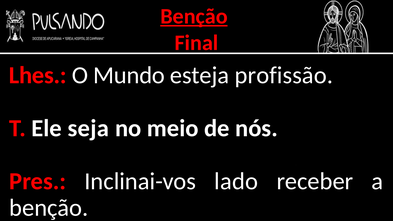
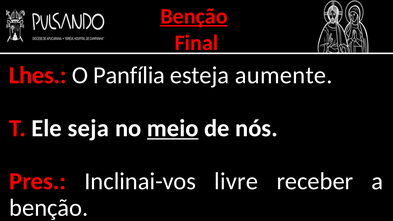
Mundo: Mundo -> Panfília (129, 75)
profissão: profissão -> aumente (284, 75)
meio underline: none -> present (173, 128)
lado: lado -> livre (236, 181)
